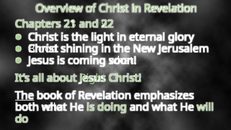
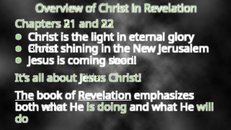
23: 23 -> 61 (70, 24)
92: 92 -> 83 (108, 24)
coming what: what -> dead (123, 61)
Right: Right -> Titles (93, 78)
Revelation underline: none -> present (105, 95)
